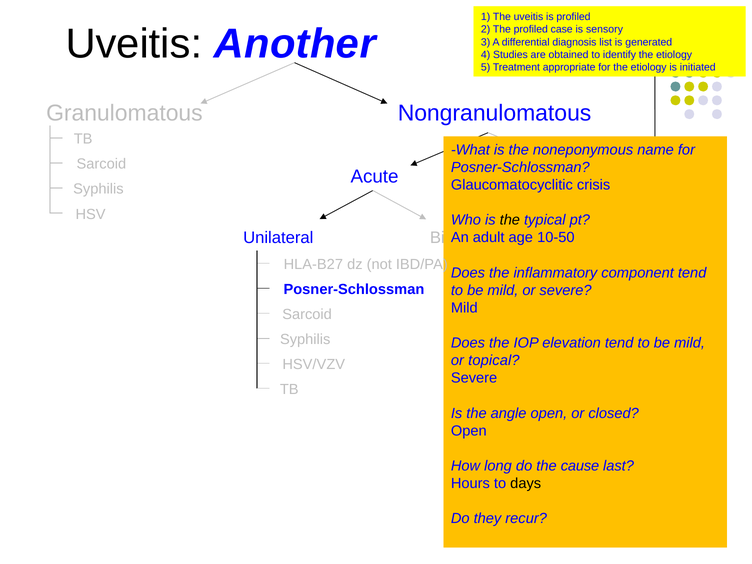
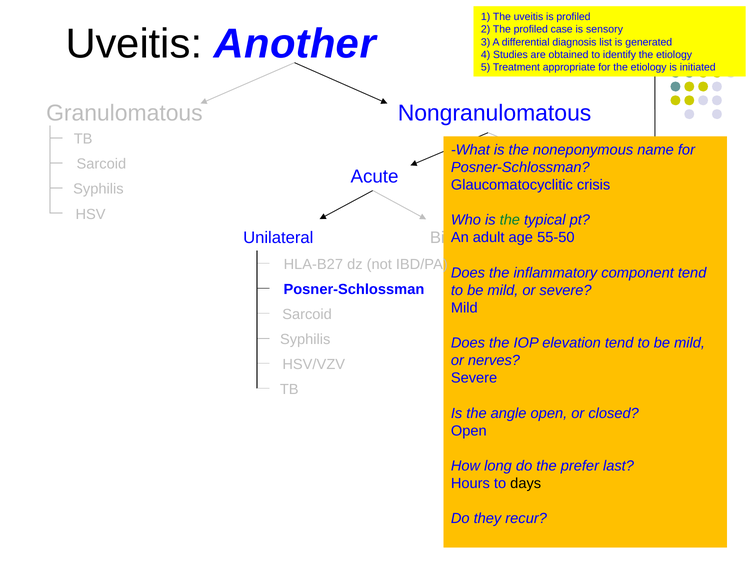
the colour: black -> green (510, 220)
10-50: 10-50 -> 55-50 (556, 238)
topical: topical -> nerves (494, 361)
cause: cause -> prefer (580, 466)
